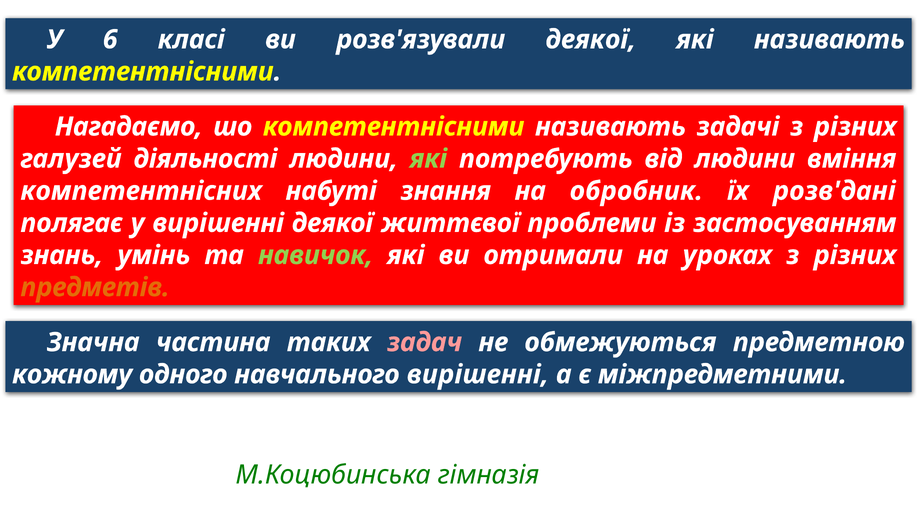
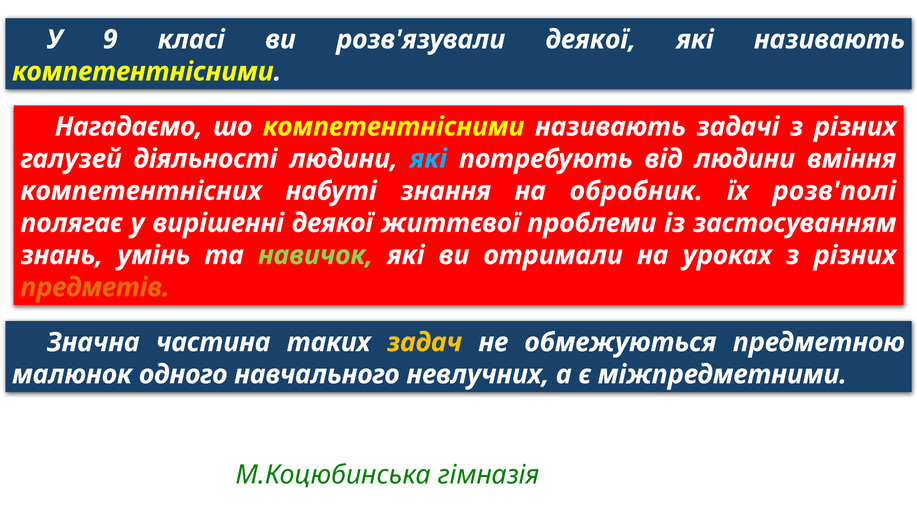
6: 6 -> 9 (110, 40)
які colour: light green -> light blue (428, 159)
розв'дані: розв'дані -> розв'полі (834, 191)
задач colour: pink -> yellow (424, 342)
кожному: кожному -> малюнок (72, 374)
навчального вирішенні: вирішенні -> невлучних (478, 374)
